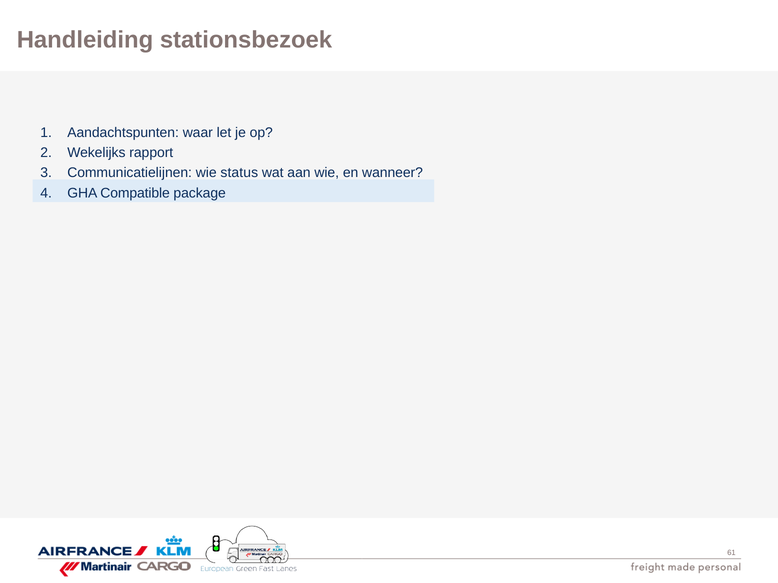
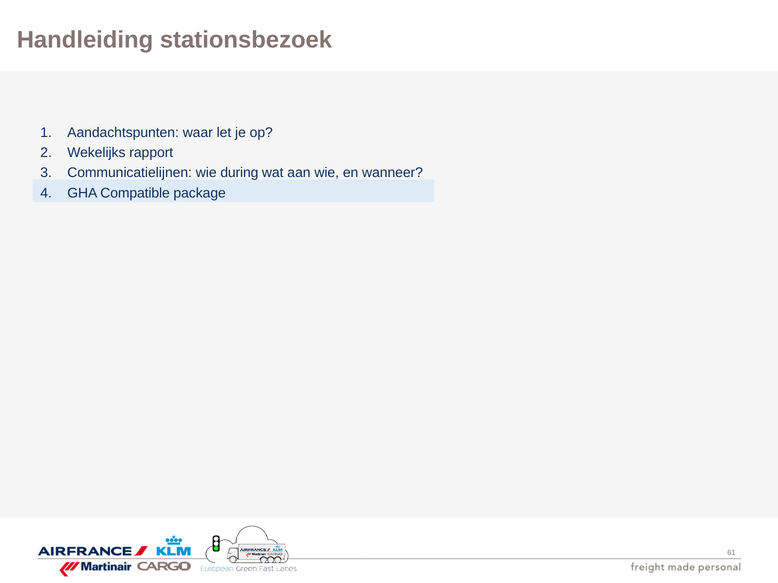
status: status -> during (239, 173)
